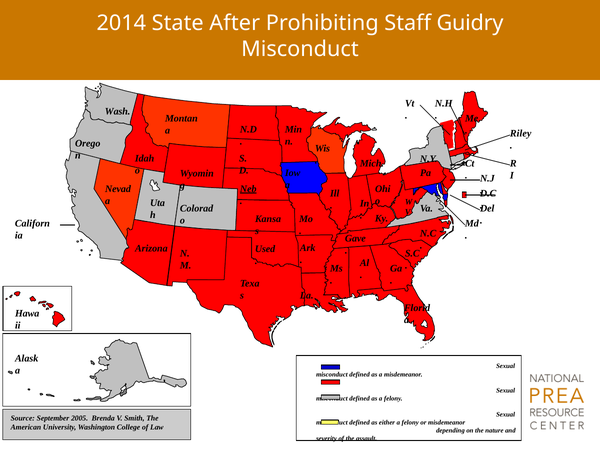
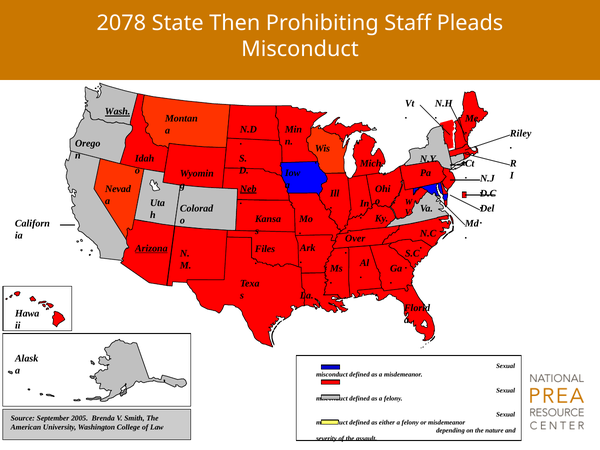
2014: 2014 -> 2078 (121, 23)
After: After -> Then (235, 23)
Guidry: Guidry -> Pleads (470, 23)
Wash underline: none -> present (118, 112)
Gave: Gave -> Over (355, 238)
Arizona underline: none -> present (151, 249)
Used: Used -> Files (265, 249)
